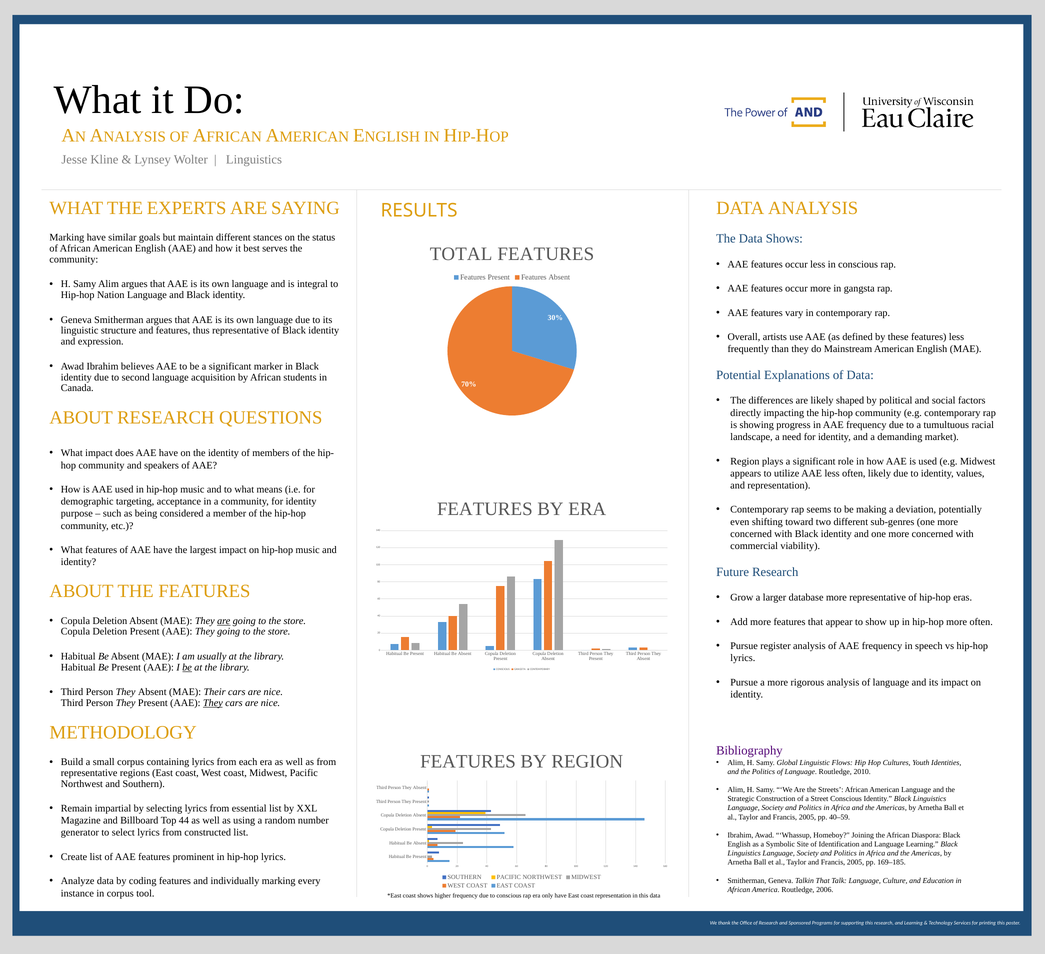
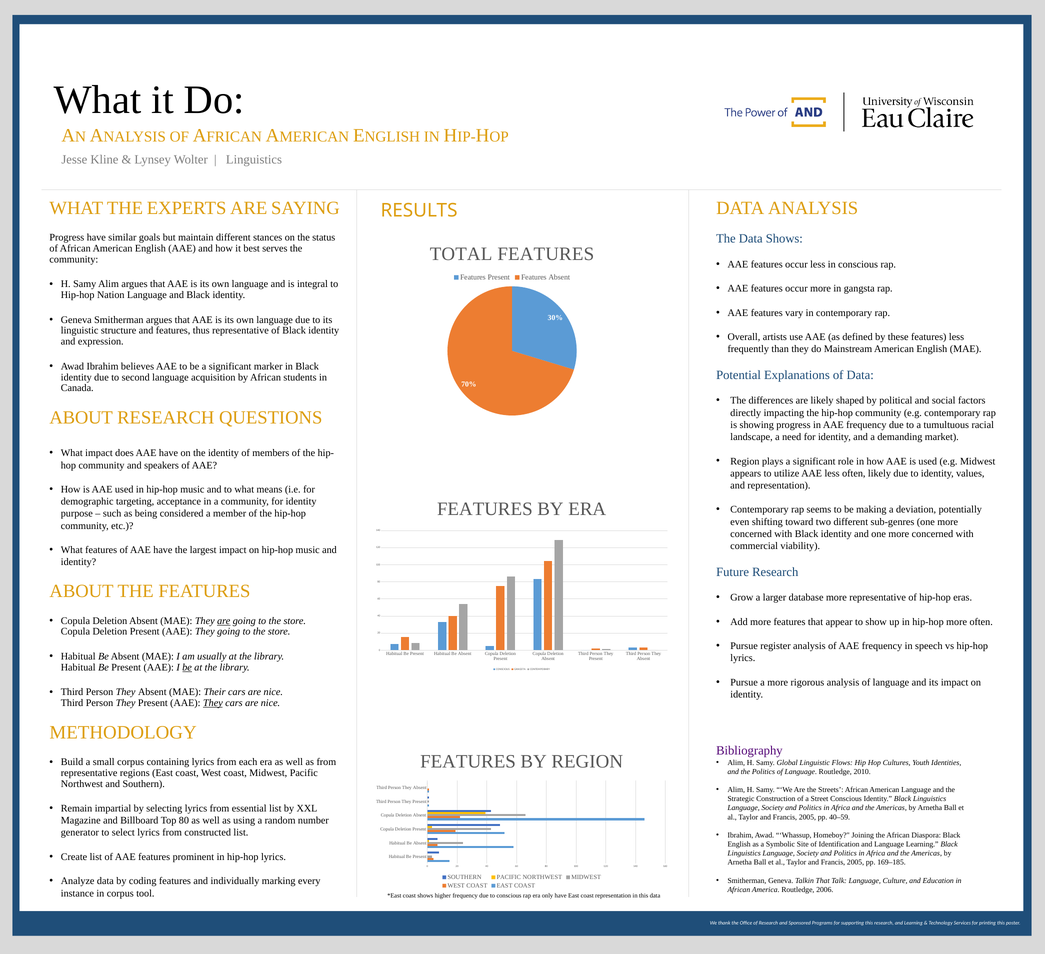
Marking: Marking -> Progress (67, 237)
Top 44: 44 -> 80 (184, 821)
